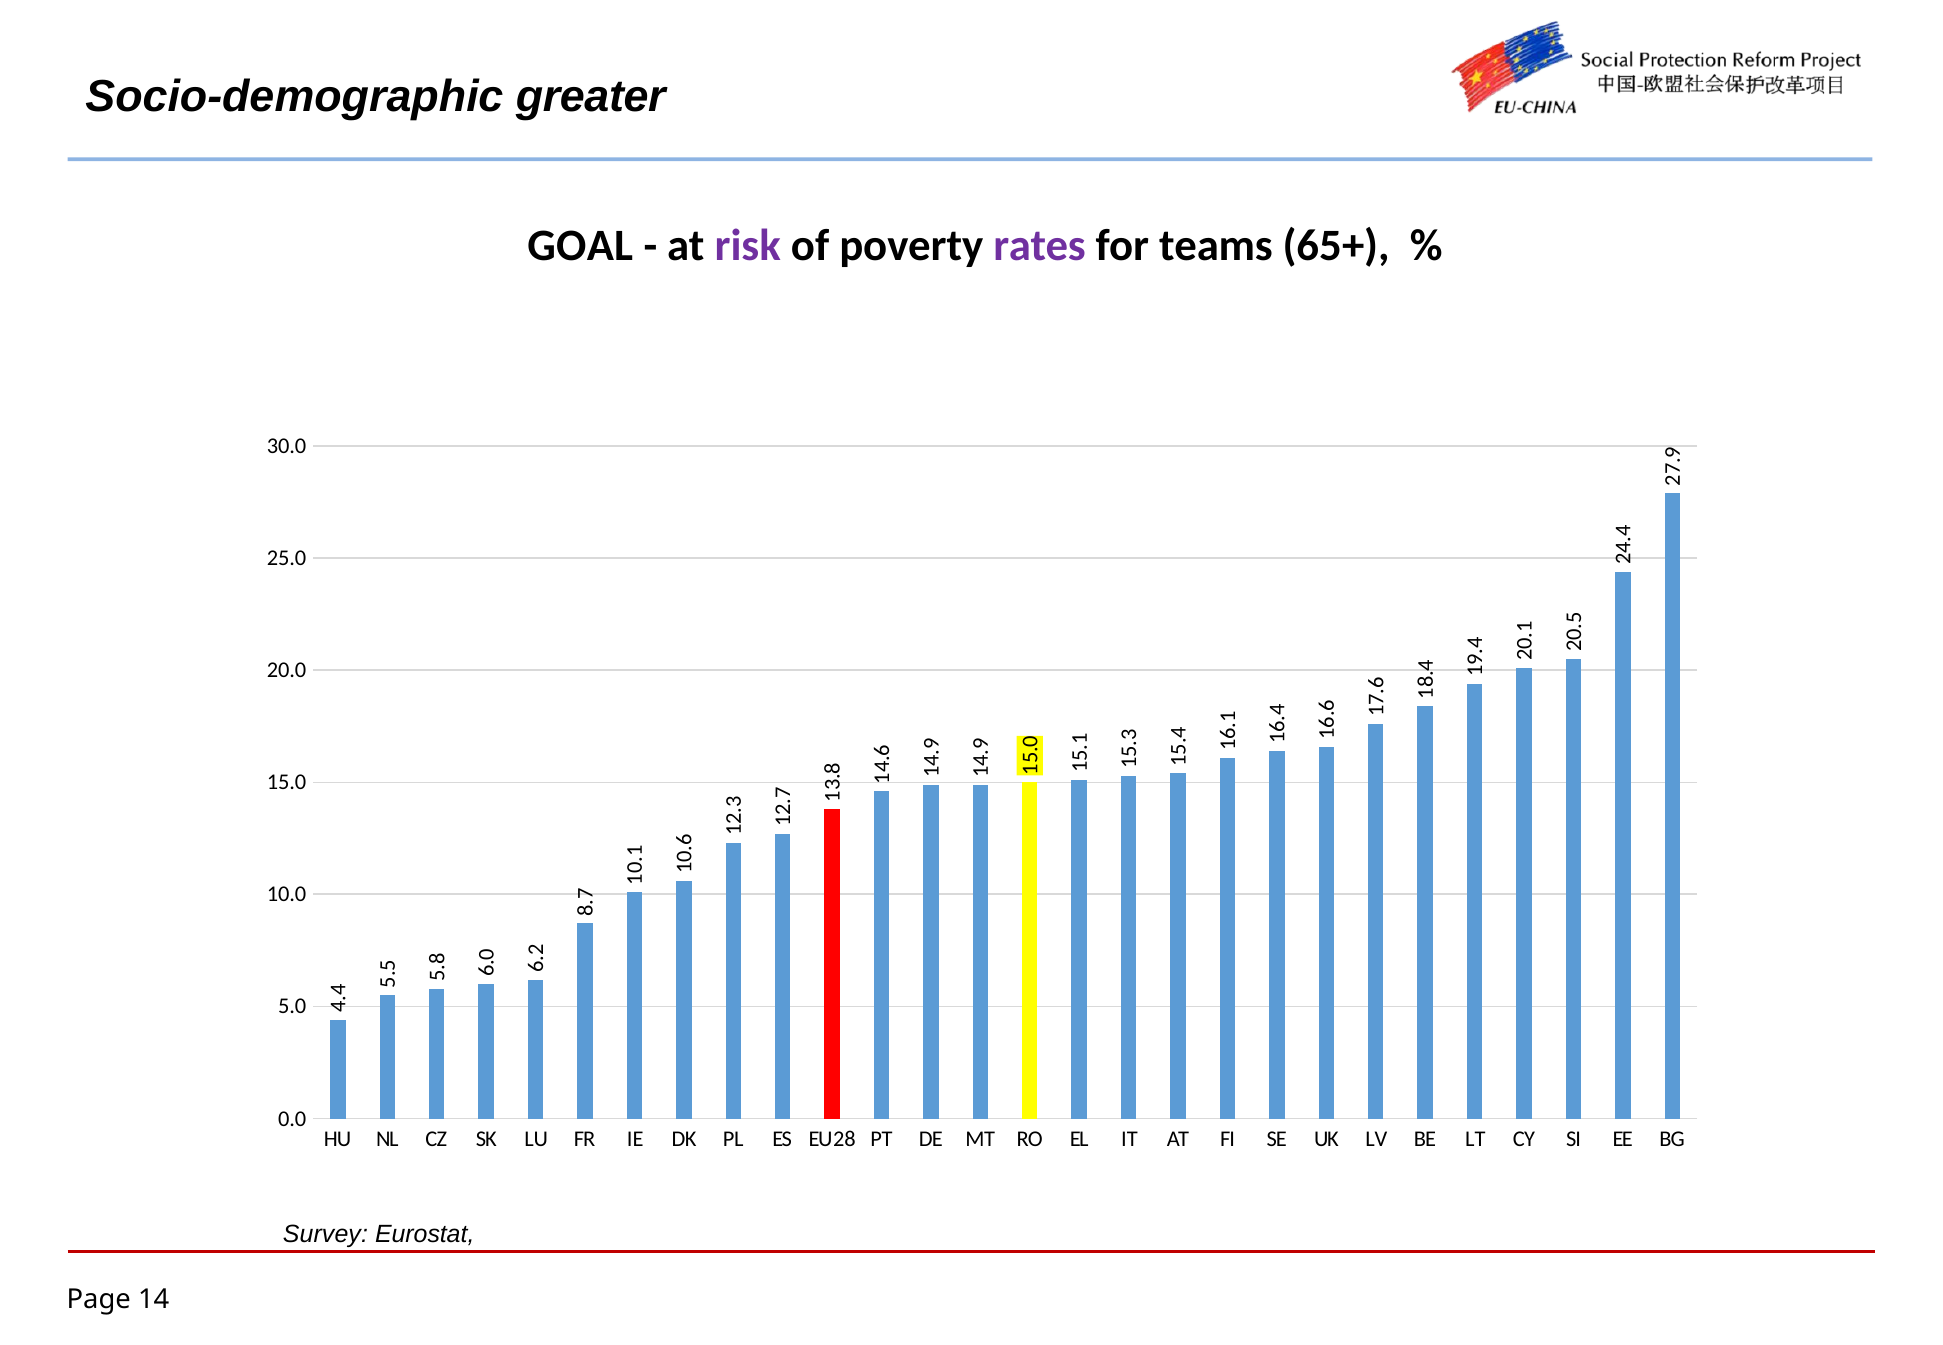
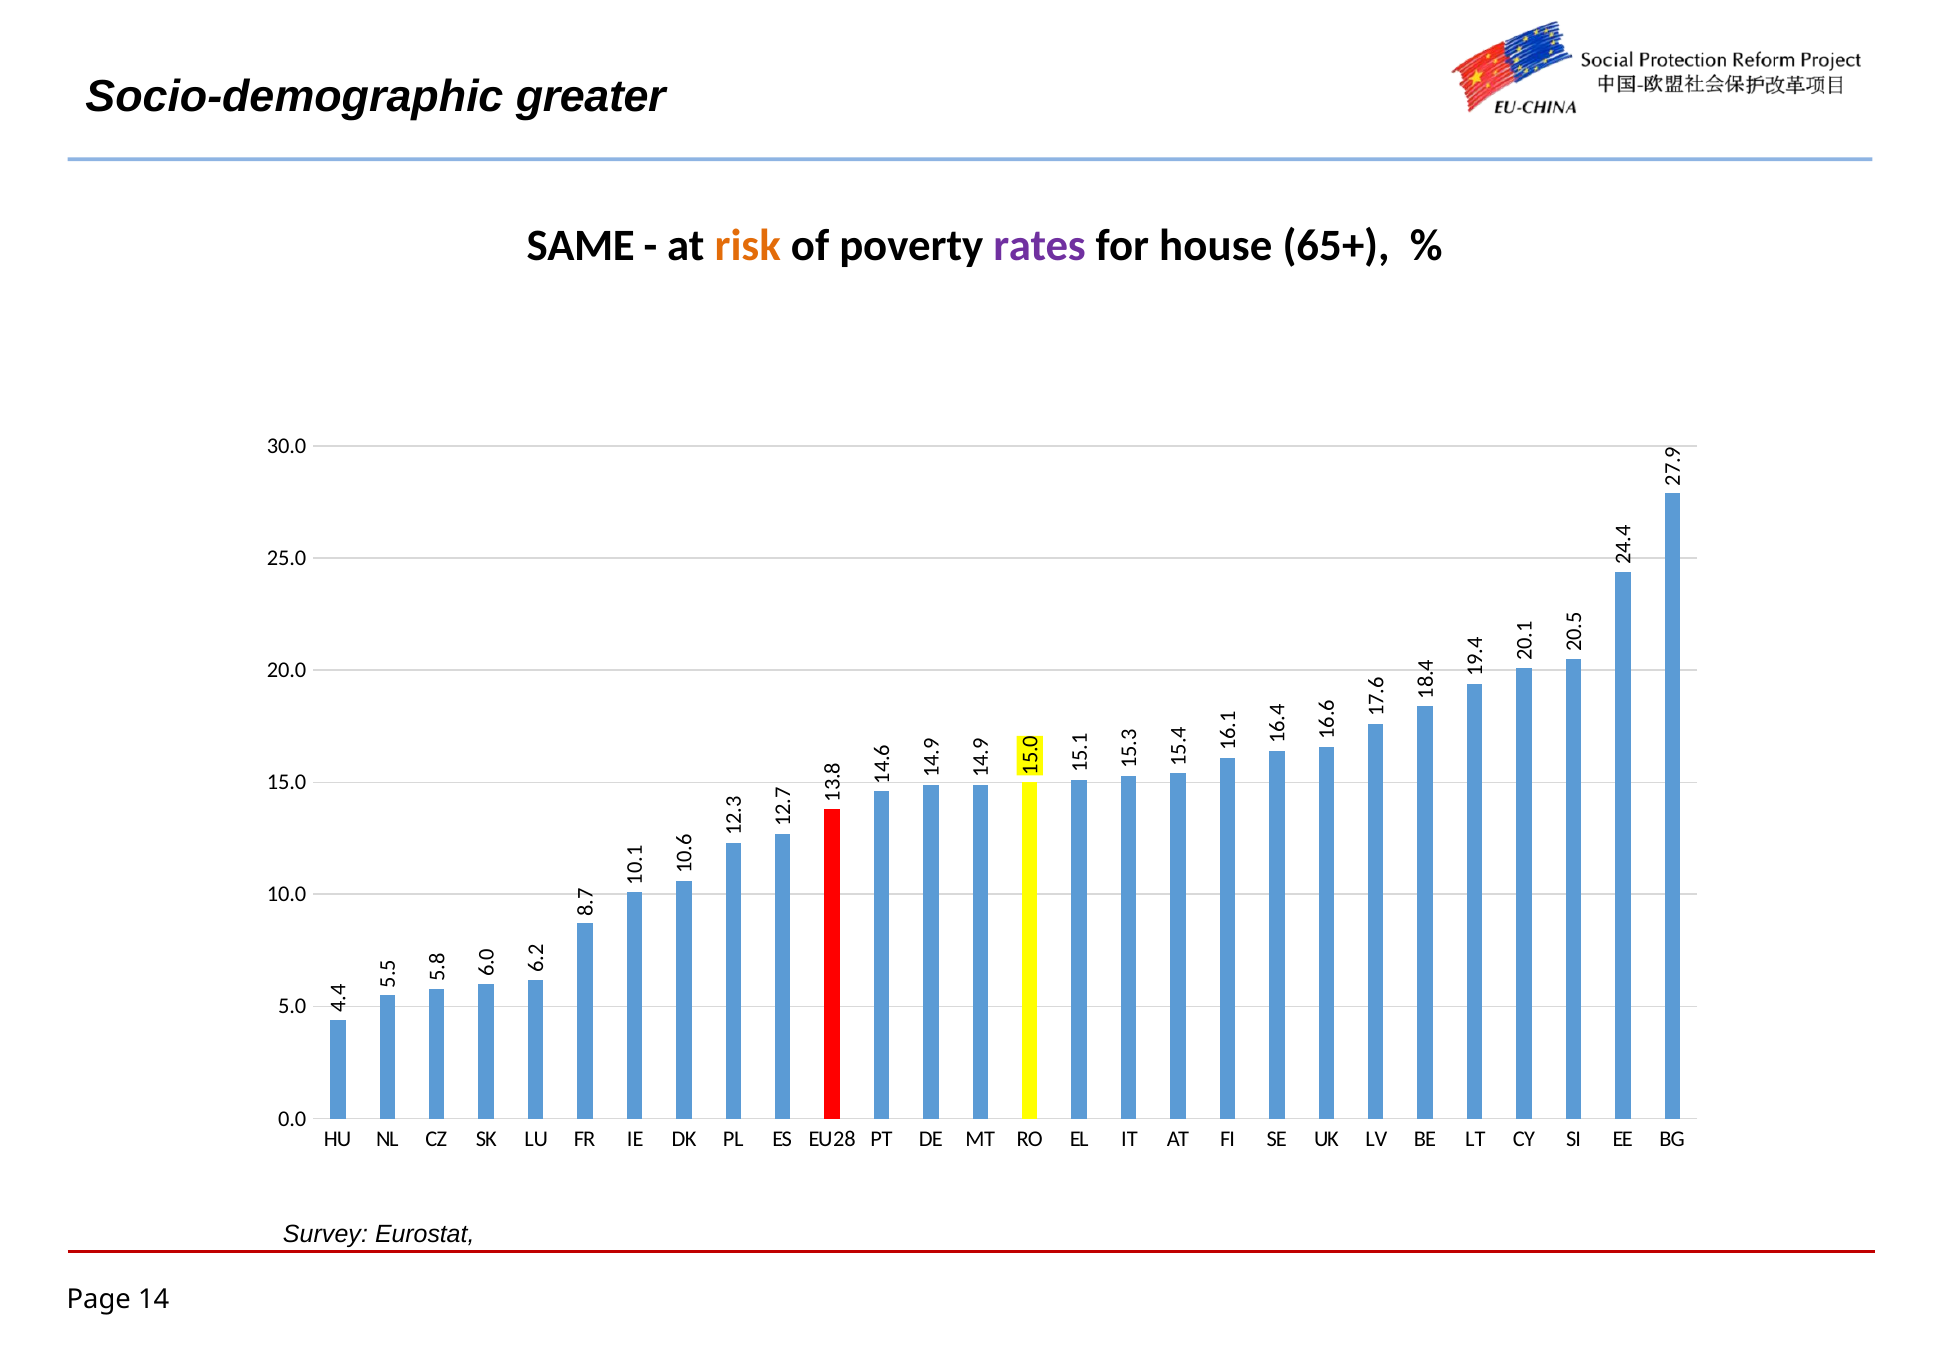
GOAL: GOAL -> SAME (581, 245)
risk colour: purple -> orange (748, 245)
teams: teams -> house (1216, 245)
